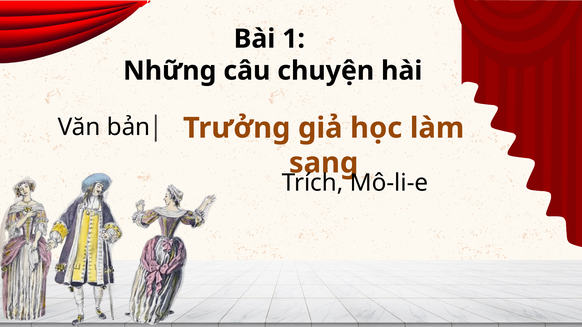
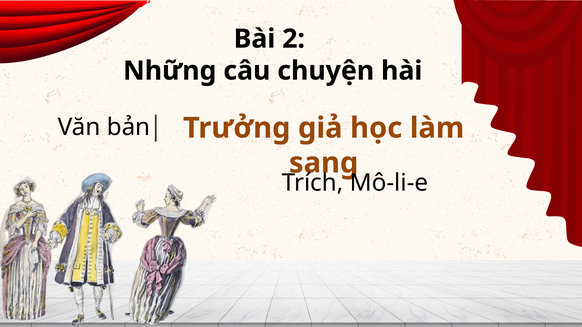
1: 1 -> 2 (294, 39)
